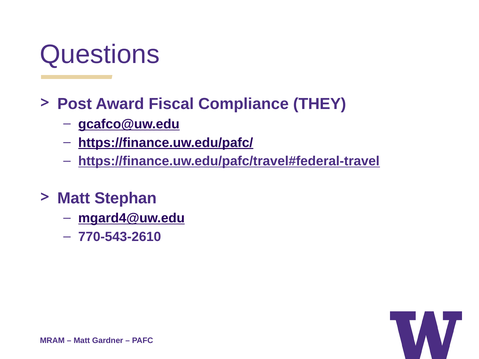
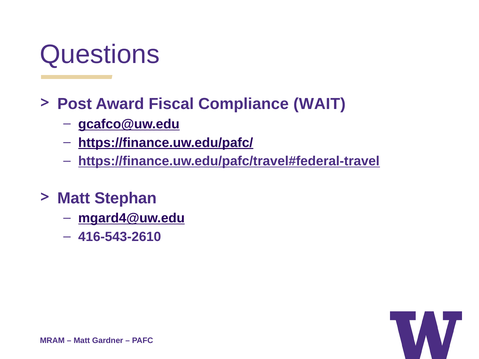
THEY: THEY -> WAIT (320, 104)
770-543-2610: 770-543-2610 -> 416-543-2610 (120, 237)
